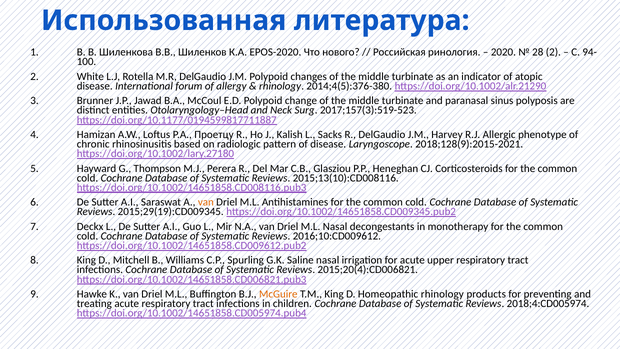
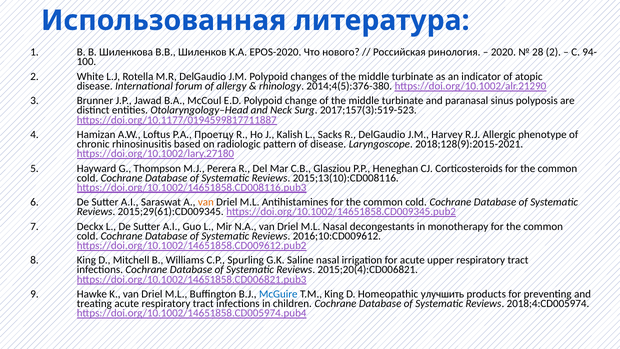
2015;29(19):CD009345: 2015;29(19):CD009345 -> 2015;29(61):CD009345 (171, 212)
McGuire colour: orange -> blue (278, 294)
Homeopathic rhinology: rhinology -> улучшить (442, 294)
